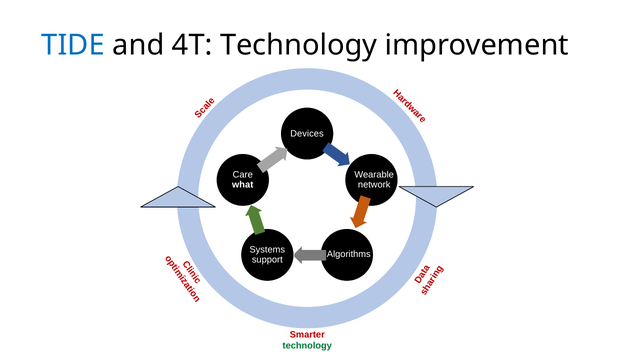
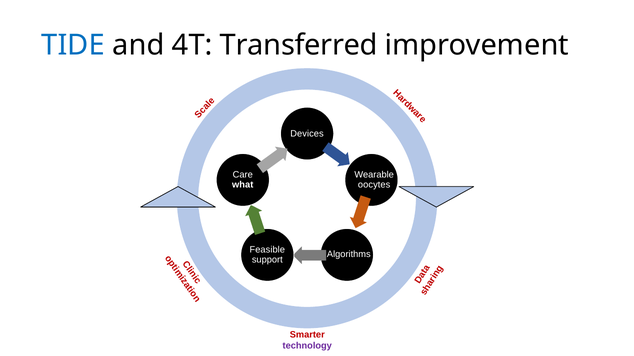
4T Technology: Technology -> Transferred (299, 45)
network: network -> oocytes (374, 185)
Systems: Systems -> Feasible (267, 250)
technology colour: green -> purple (307, 346)
